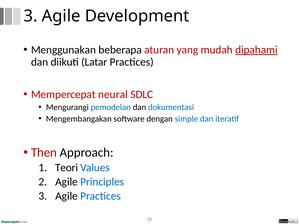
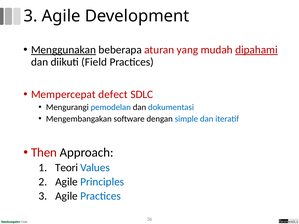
Menggunakan underline: none -> present (64, 50)
Latar: Latar -> Field (94, 62)
neural: neural -> defect (113, 95)
